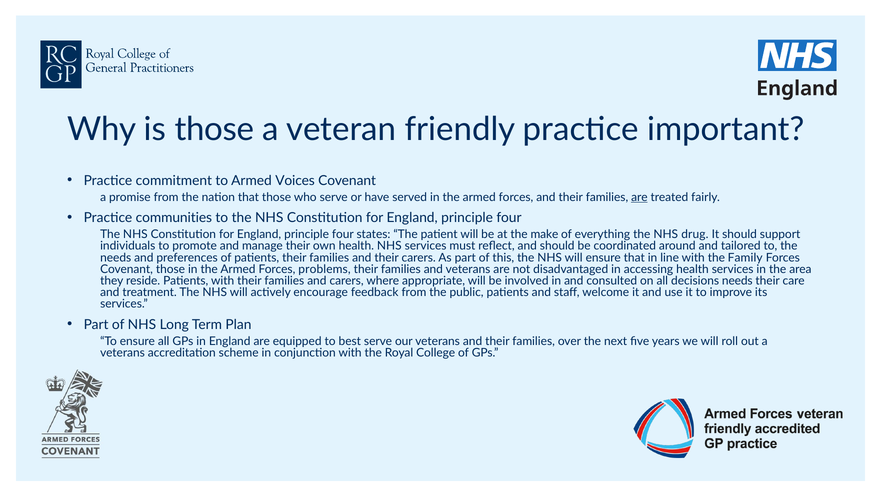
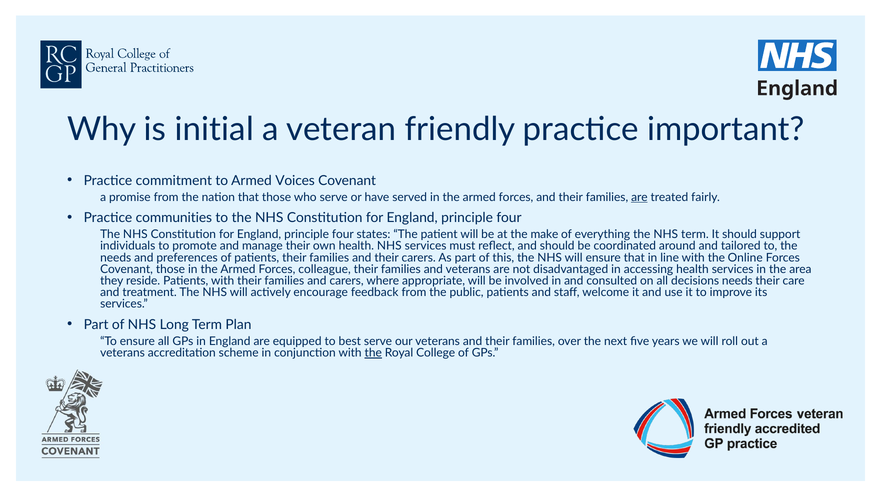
is those: those -> initial (214, 130)
NHS drug: drug -> term (695, 235)
Family: Family -> Online (745, 258)
problems: problems -> colleague (325, 270)
the underline: none -> present (373, 353)
